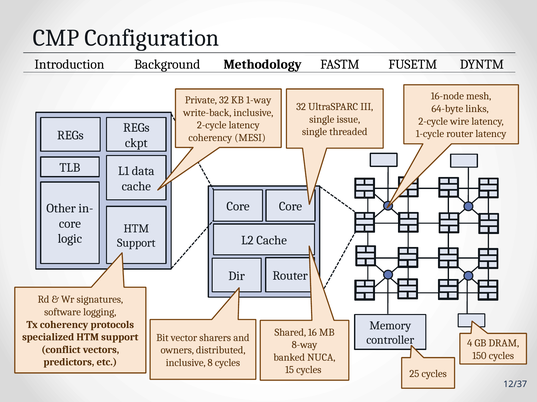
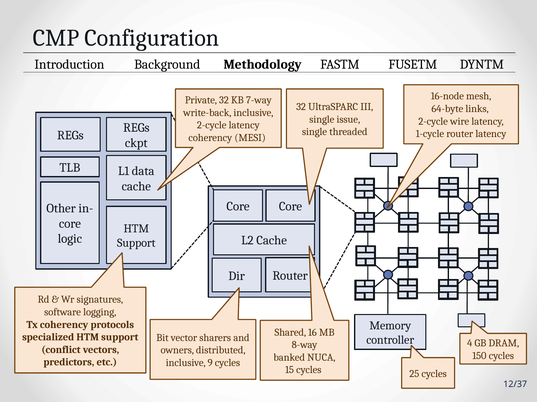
1-way: 1-way -> 7-way (259, 100)
8: 8 -> 9 (210, 363)
